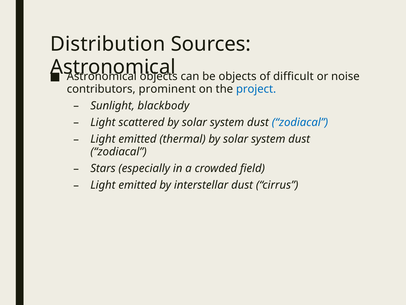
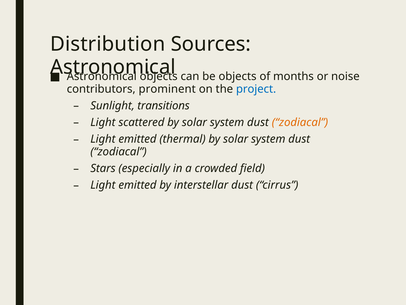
difficult: difficult -> months (293, 76)
blackbody: blackbody -> transitions (164, 106)
zodiacal colour: blue -> orange (300, 122)
